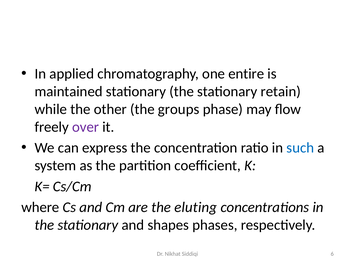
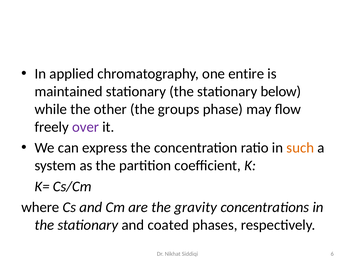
retain: retain -> below (281, 92)
such colour: blue -> orange (300, 148)
eluting: eluting -> gravity (196, 208)
shapes: shapes -> coated (168, 225)
